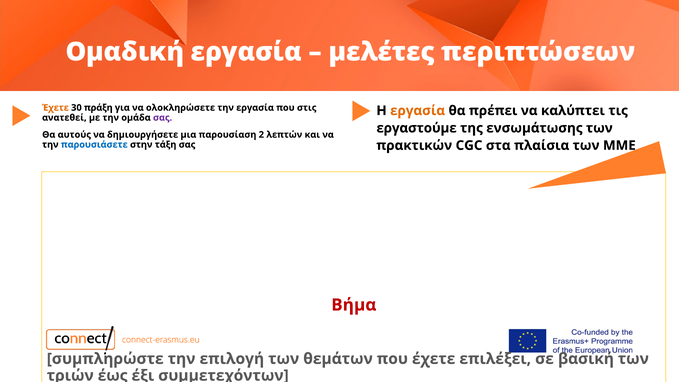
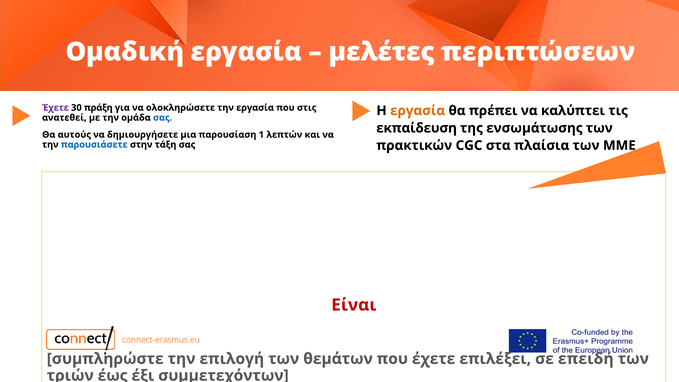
Έχετε colour: orange -> purple (55, 108)
σας colour: purple -> blue (163, 118)
εργαστούμε: εργαστούμε -> εκπαίδευση (417, 128)
παρουσίαση 2: 2 -> 1 (261, 135)
Βήμα: Βήμα -> Είναι (354, 305)
βασική: βασική -> επειδή (586, 359)
